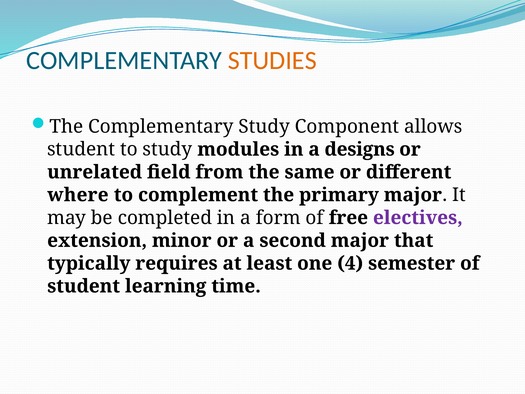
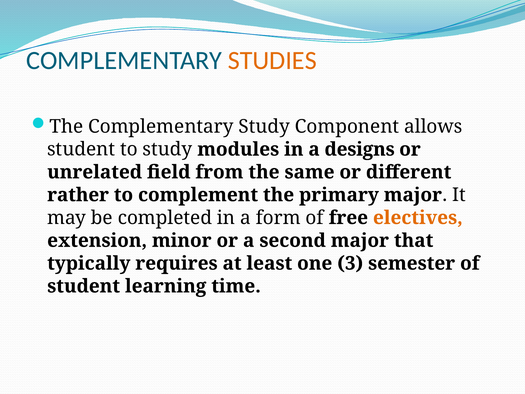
where: where -> rather (78, 195)
electives colour: purple -> orange (418, 218)
4: 4 -> 3 (350, 263)
